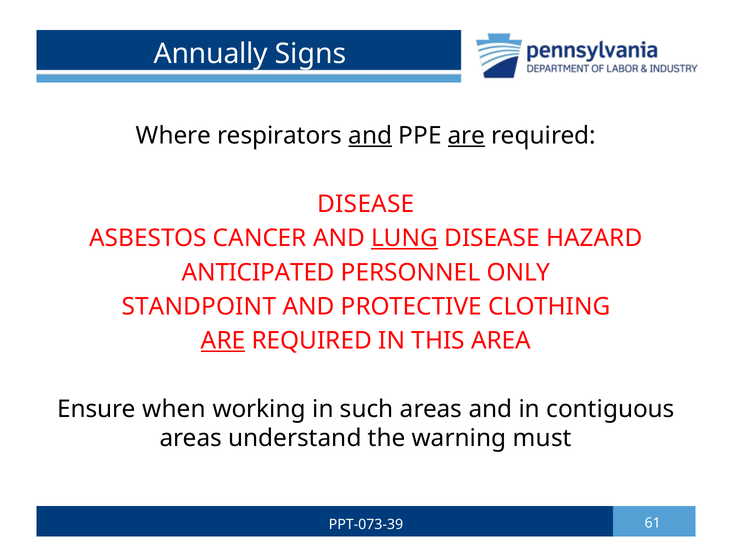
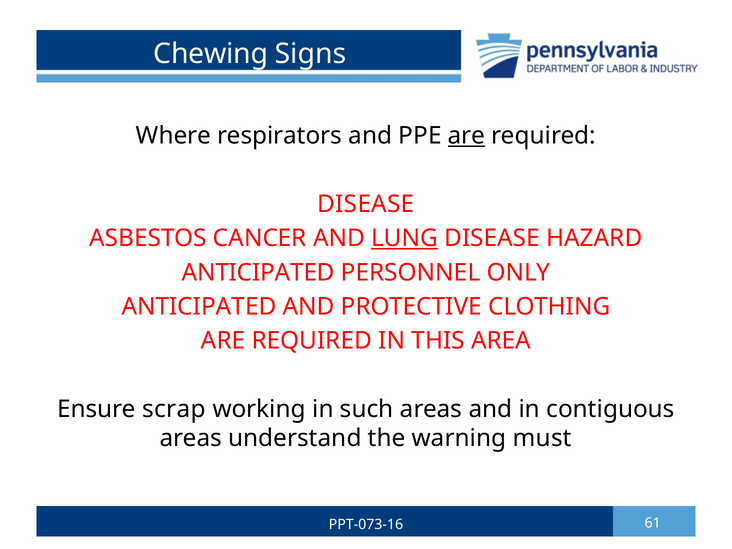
Annually: Annually -> Chewing (211, 54)
and underline: present -> none (370, 136)
STANDPOINT: STANDPOINT -> ANTICIPATED (199, 307)
ARE underline: present -> none (223, 341)
when: when -> scrap (174, 409)
PPT-073-39: PPT-073-39 -> PPT-073-16 (366, 524)
